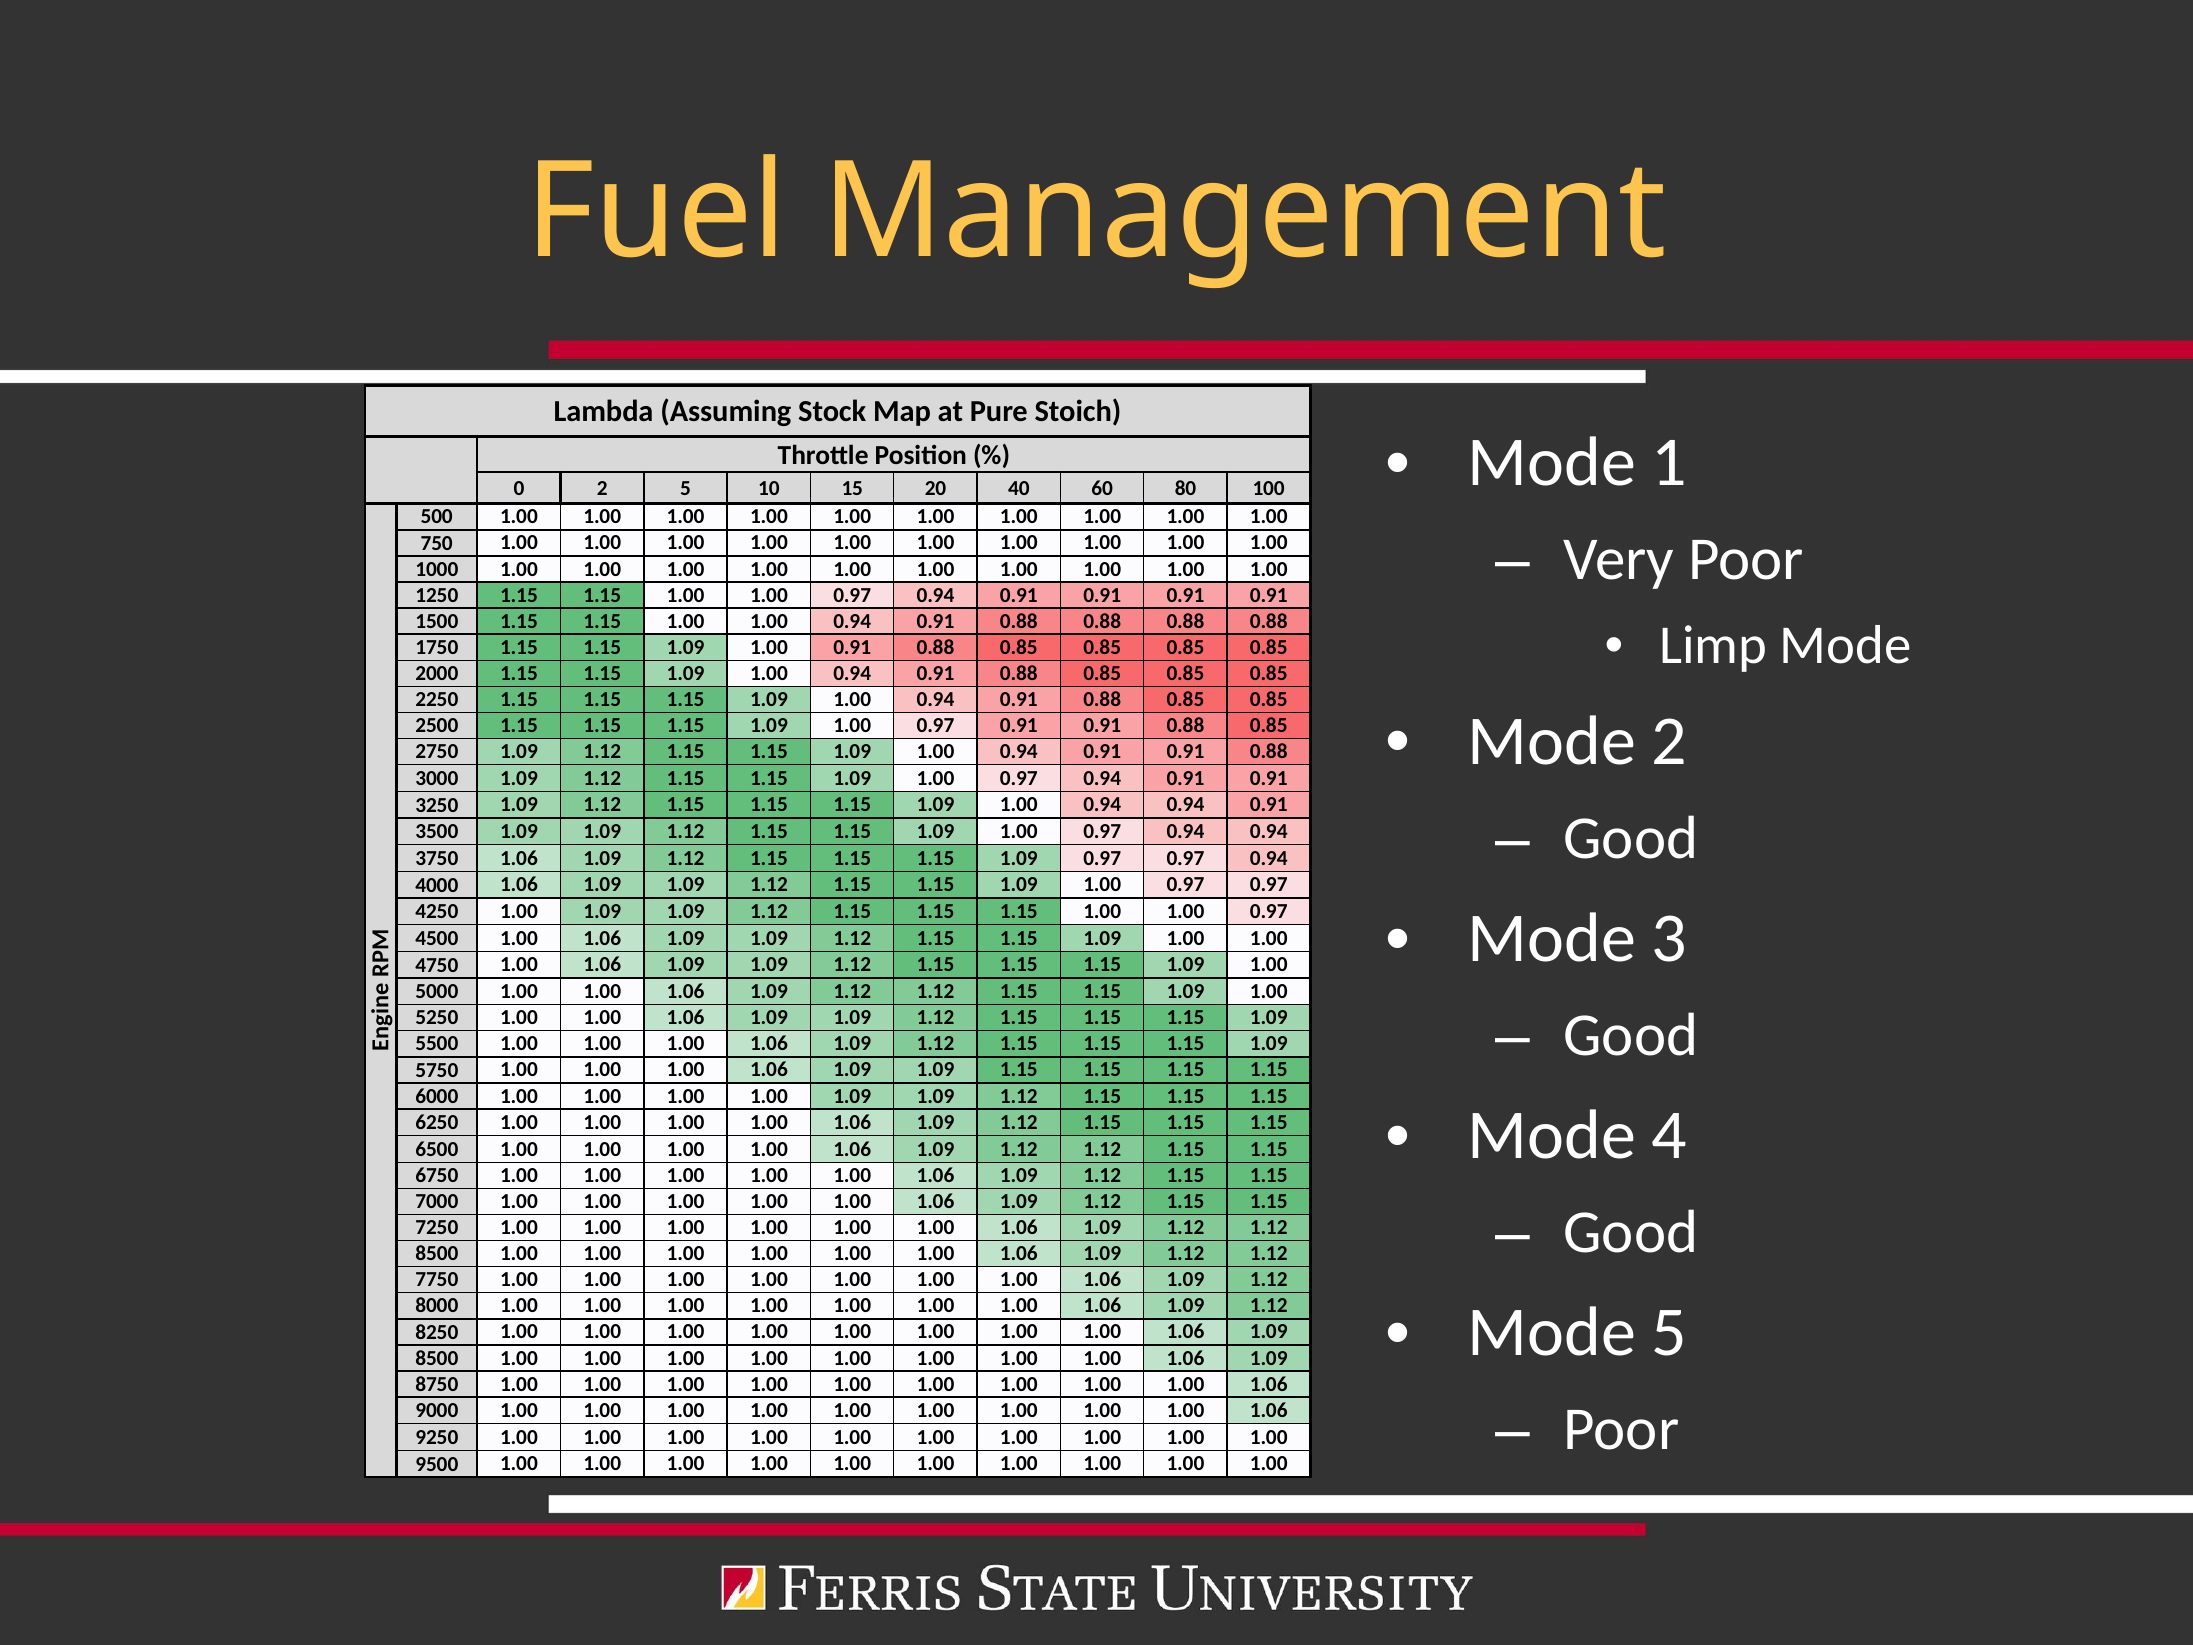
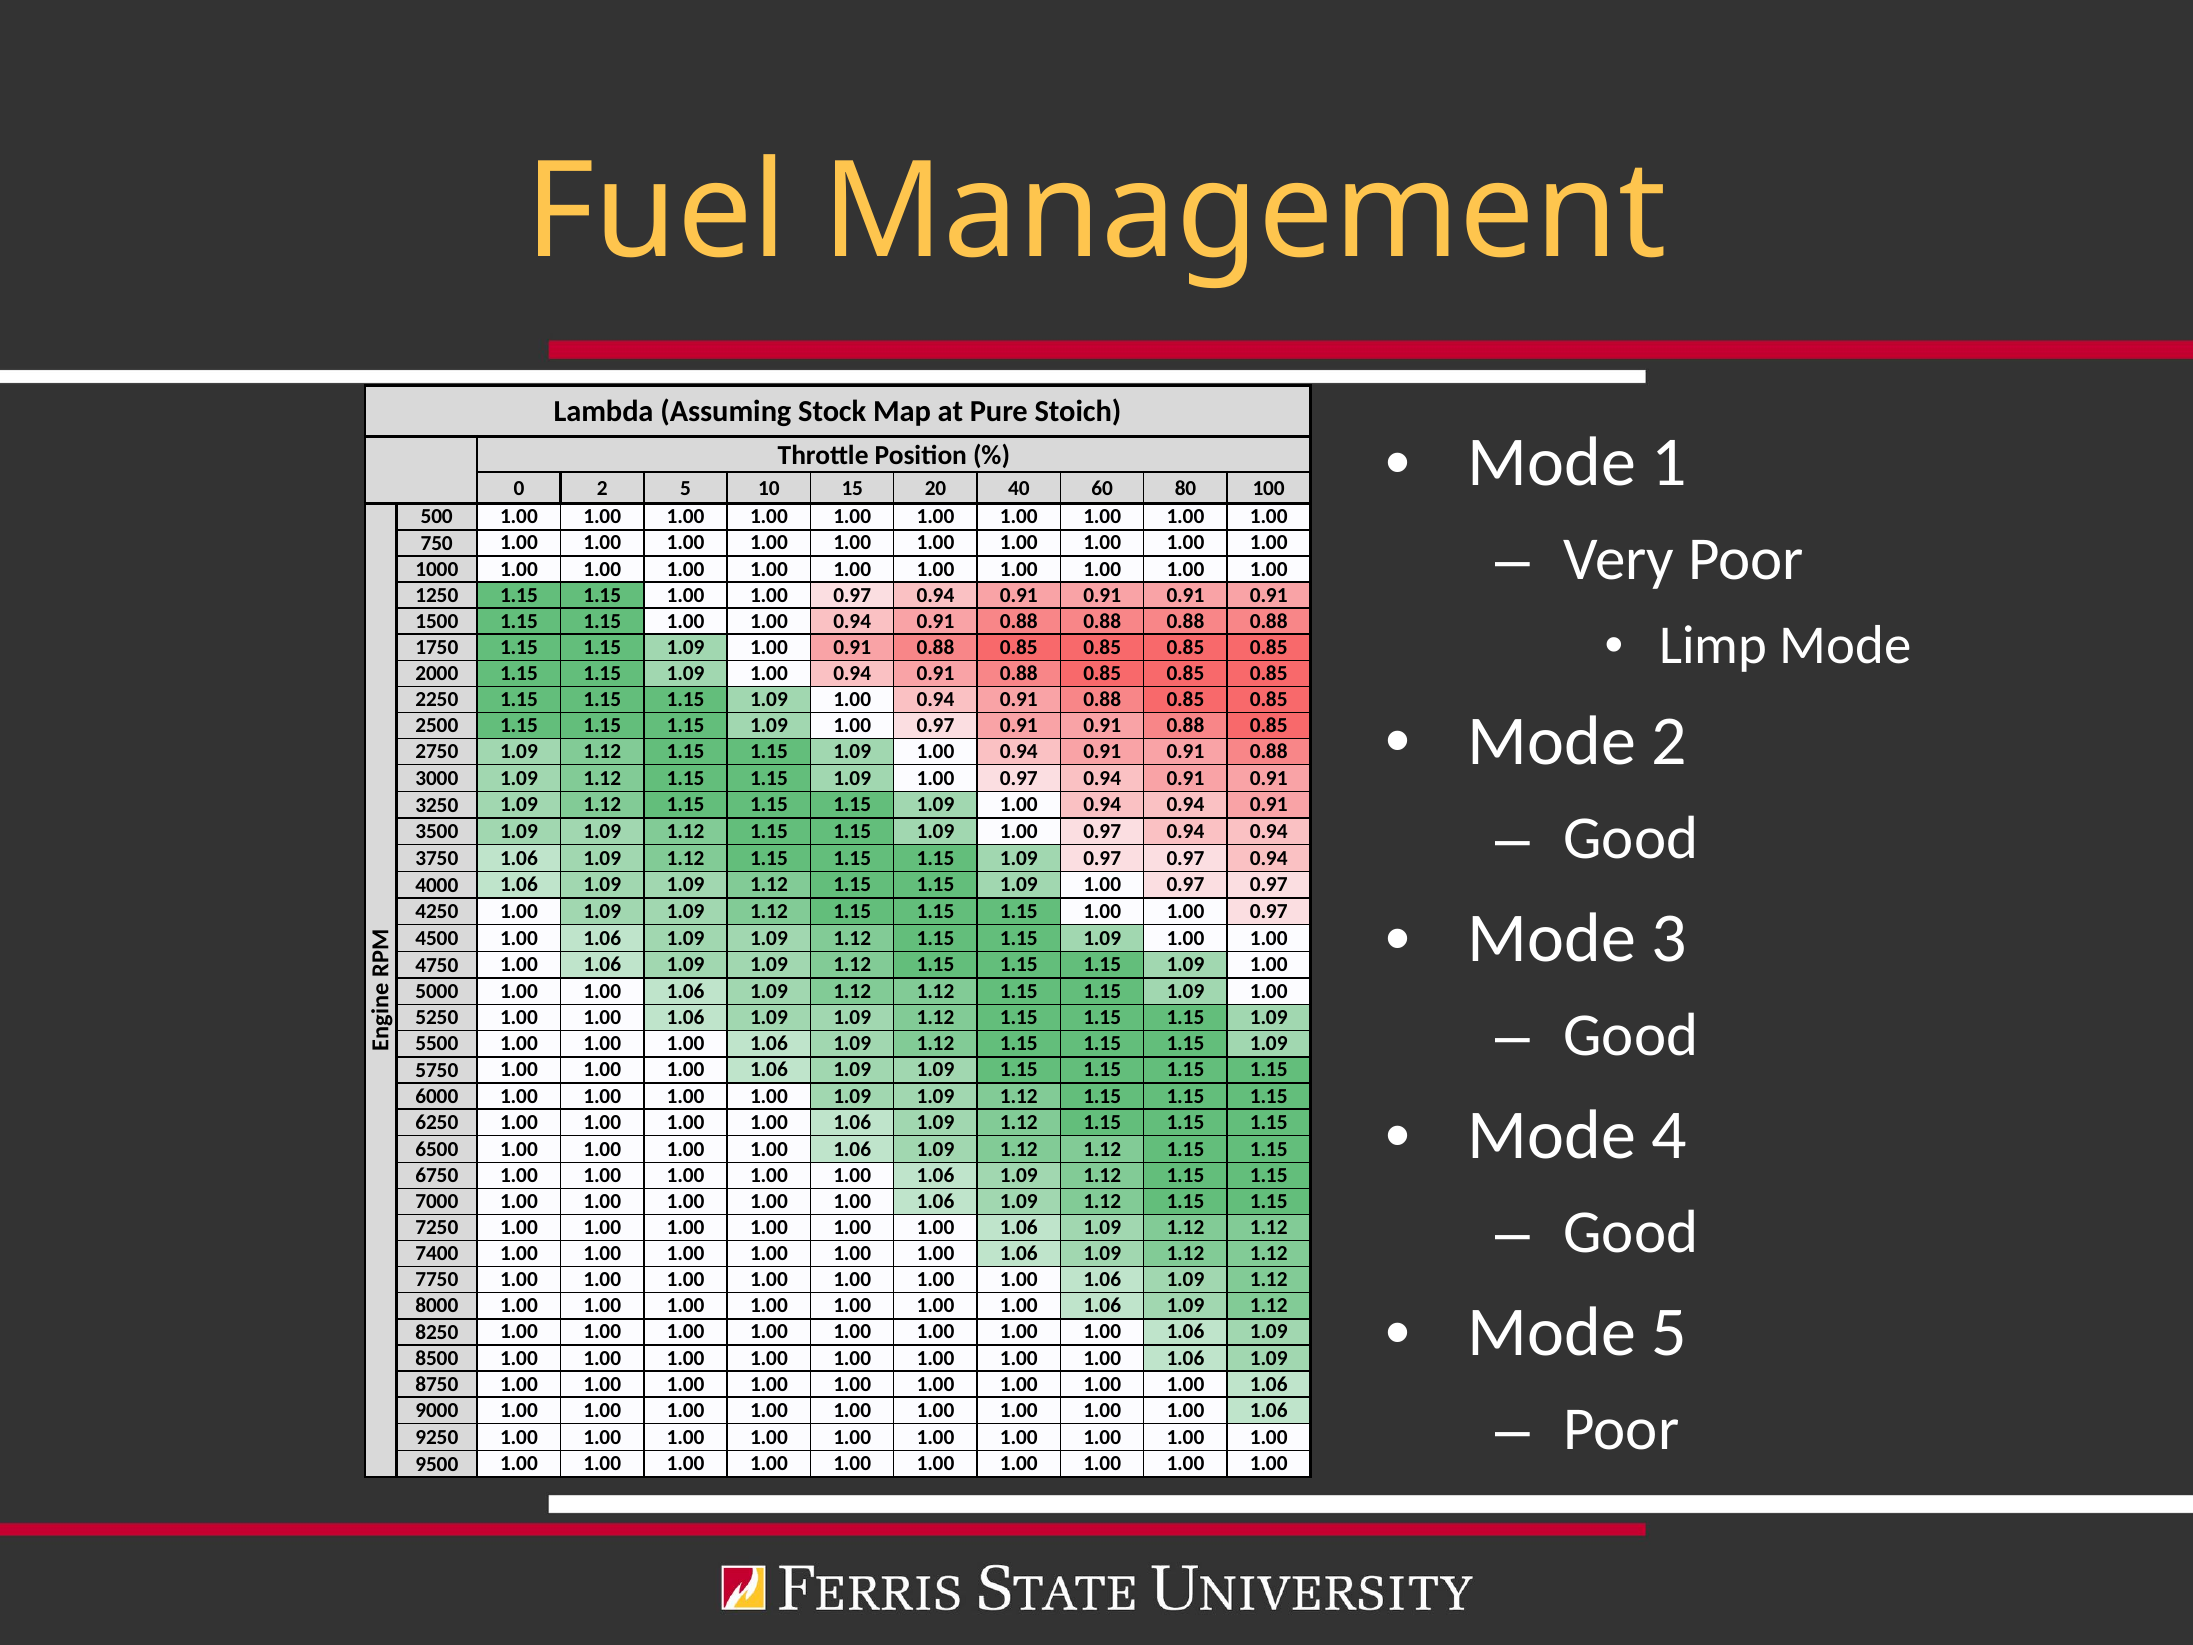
8500: 8500 -> 7400 (437, 1254)
